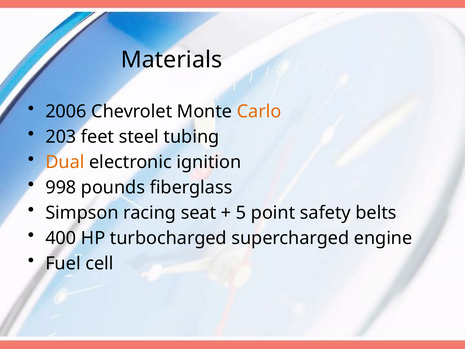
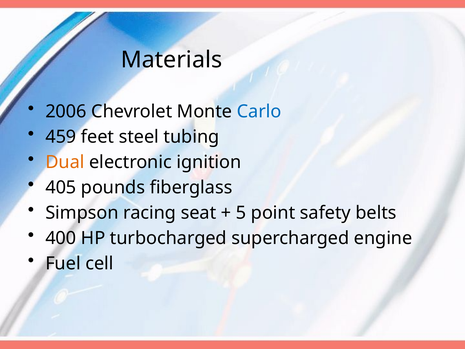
Carlo colour: orange -> blue (259, 111)
203: 203 -> 459 (61, 137)
998: 998 -> 405 (61, 187)
